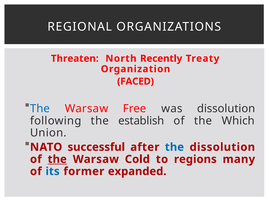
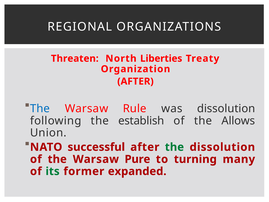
Recently: Recently -> Liberties (161, 58)
FACED: FACED -> AFTER (135, 81)
Free: Free -> Rule (135, 108)
Which: Which -> Allows (238, 121)
the colour: blue -> green (174, 147)
the underline: present -> none (57, 159)
Cold: Cold -> Pure (137, 159)
regions: regions -> turning (195, 159)
its colour: blue -> green (53, 171)
